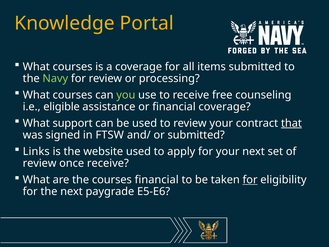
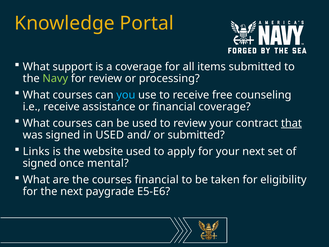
courses: courses -> support (73, 67)
you colour: light green -> light blue (126, 95)
i.e eligible: eligible -> receive (62, 107)
support: support -> courses (73, 123)
in FTSW: FTSW -> USED (110, 135)
review: review -> signed (40, 163)
once receive: receive -> mental (108, 163)
for underline: present -> none (250, 180)
